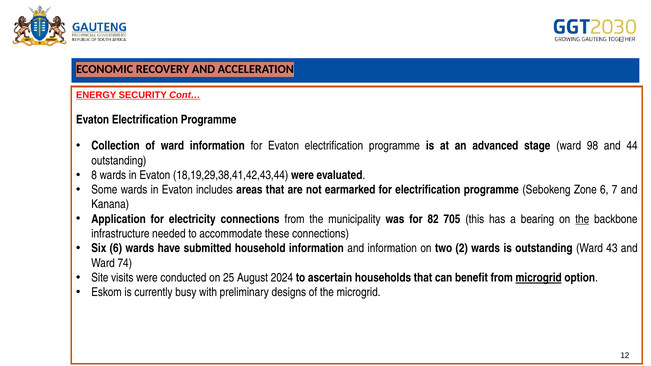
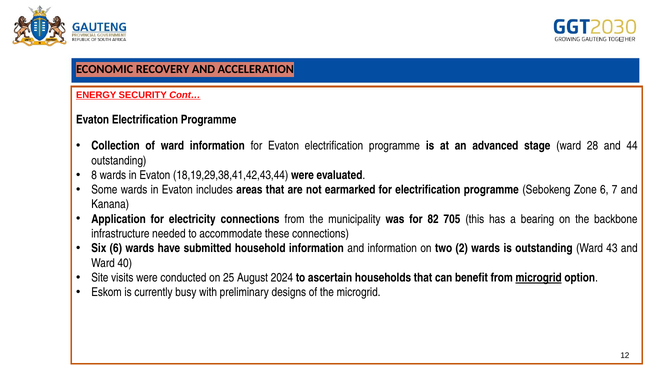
98: 98 -> 28 (593, 146)
the underline: present -> none (582, 219)
74: 74 -> 40 (125, 263)
